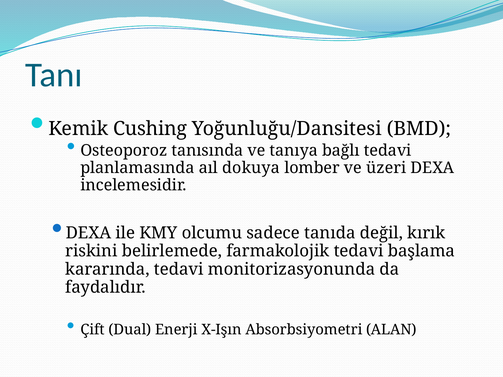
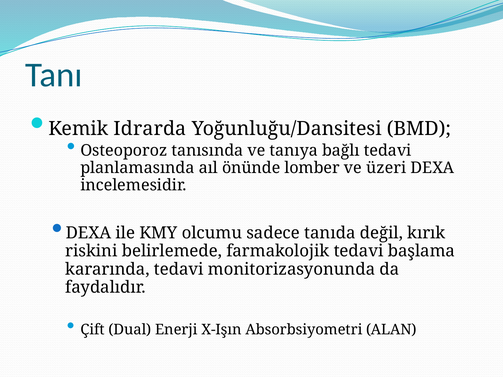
Cushing: Cushing -> Idrarda (150, 129)
dokuya: dokuya -> önünde (251, 168)
